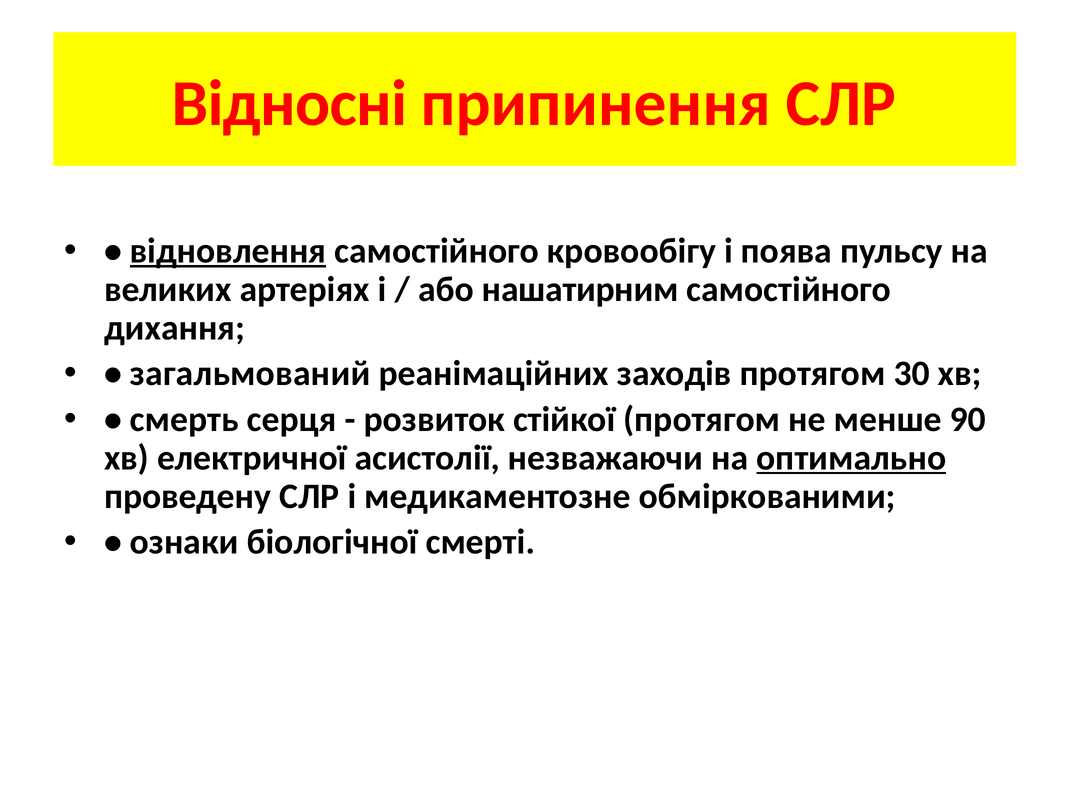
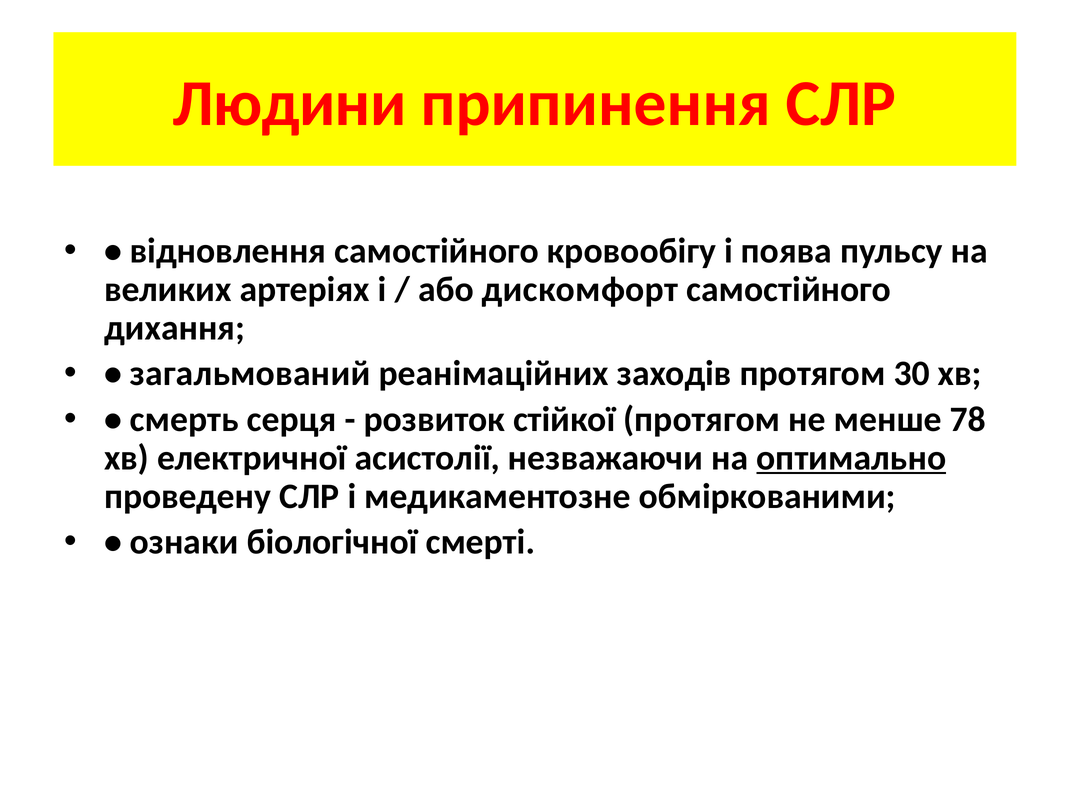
Відносні: Відносні -> Людини (290, 104)
відновлення underline: present -> none (228, 251)
нашатирним: нашатирним -> дискомфорт (580, 289)
90: 90 -> 78 (968, 419)
